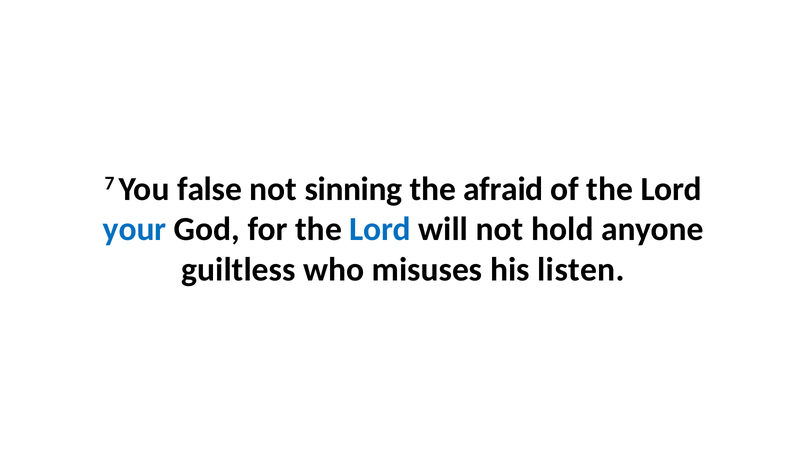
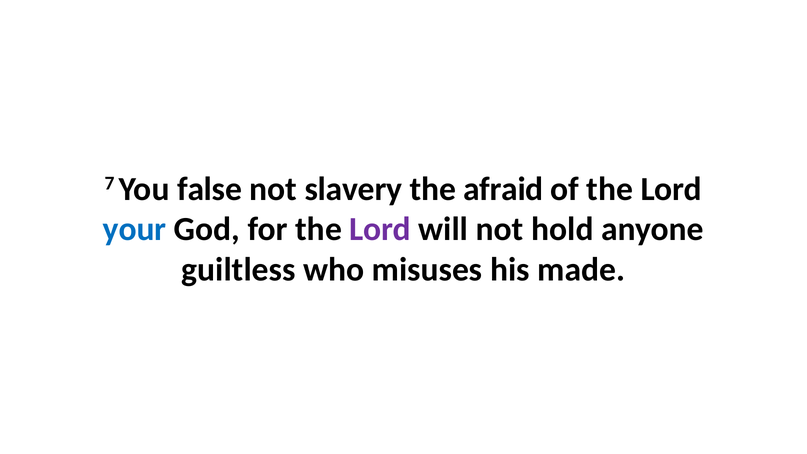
sinning: sinning -> slavery (353, 189)
Lord colour: blue -> purple (380, 229)
listen: listen -> made (581, 270)
